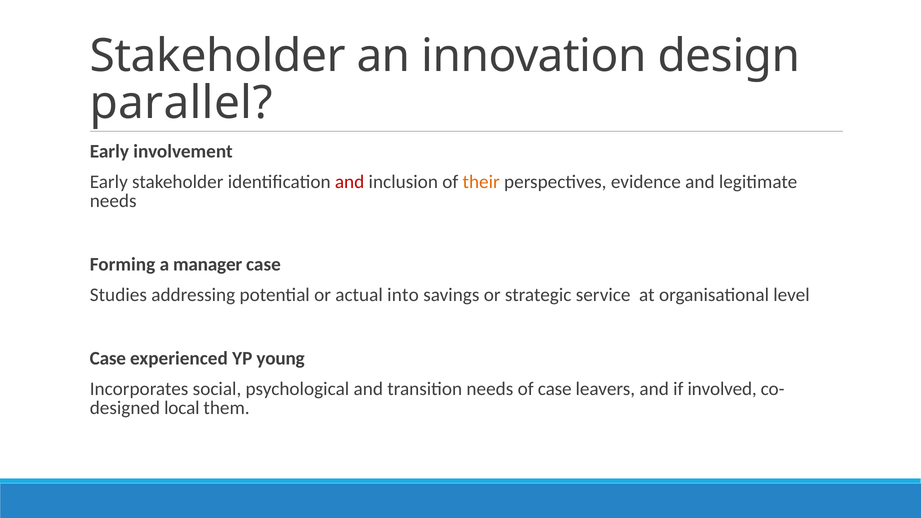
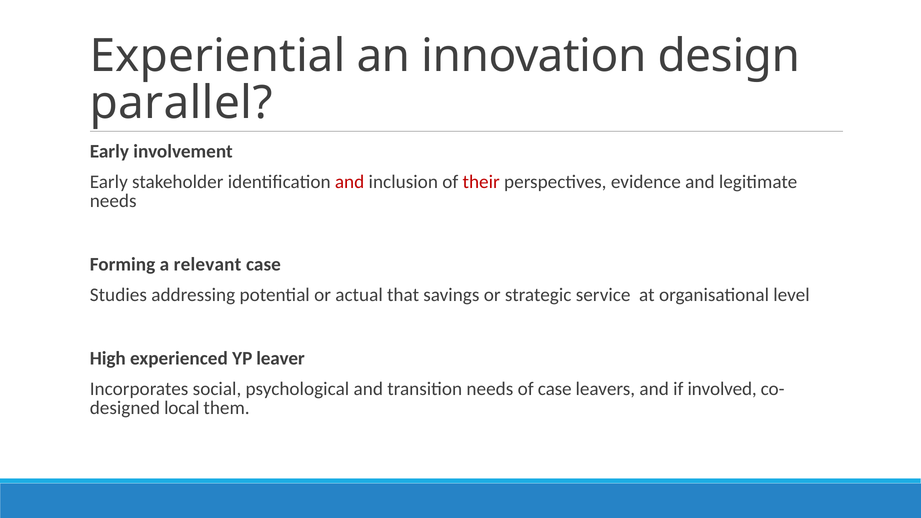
Stakeholder: Stakeholder -> Experiential (218, 56)
their colour: orange -> red (481, 182)
manager: manager -> relevant (207, 264)
into: into -> that (403, 295)
Case: Case -> High (108, 358)
young: young -> leaver (281, 358)
